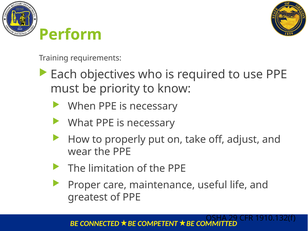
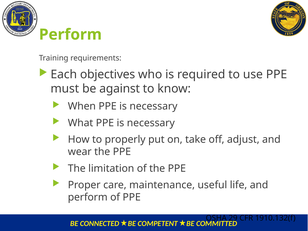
priority: priority -> against (120, 89)
greatest: greatest -> perform (88, 197)
